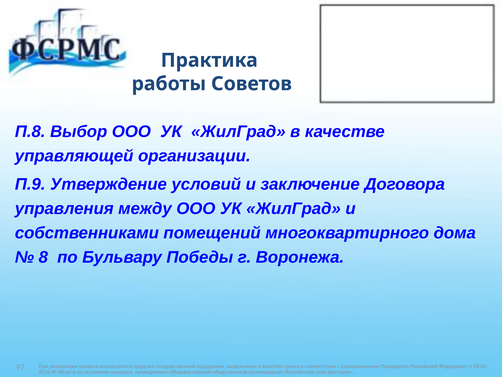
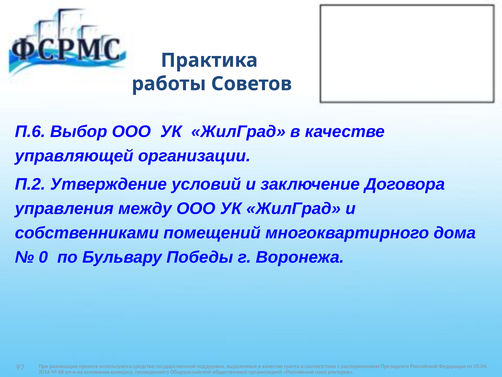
П.8: П.8 -> П.6 (30, 131)
П.9: П.9 -> П.2 (30, 184)
8: 8 -> 0 (43, 257)
